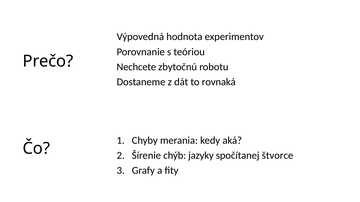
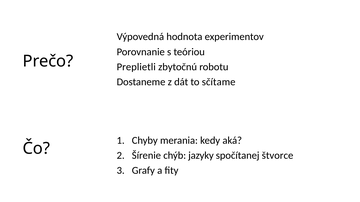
Nechcete: Nechcete -> Preplietli (136, 67)
rovnaká: rovnaká -> sčítame (219, 82)
